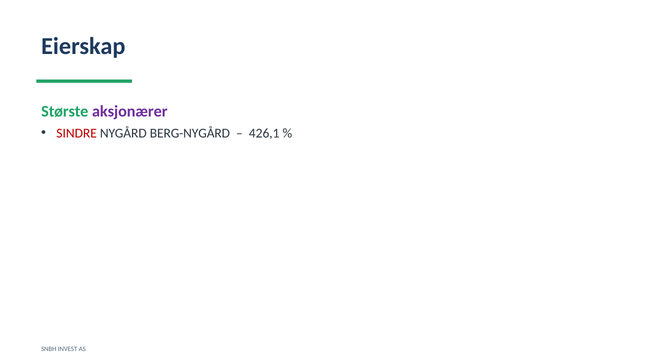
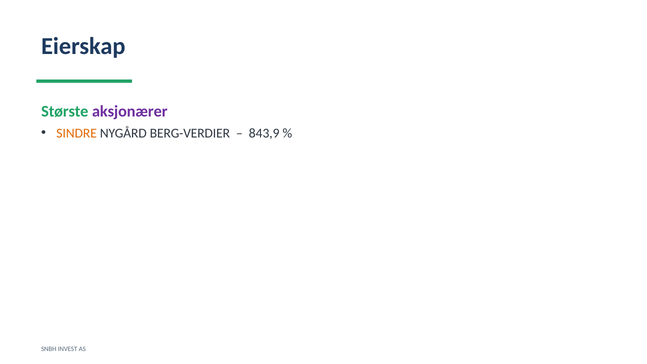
SINDRE colour: red -> orange (77, 133)
BERG-NYGÅRD: BERG-NYGÅRD -> BERG-VERDIER (190, 133)
426,1: 426,1 -> 843,9 (264, 133)
